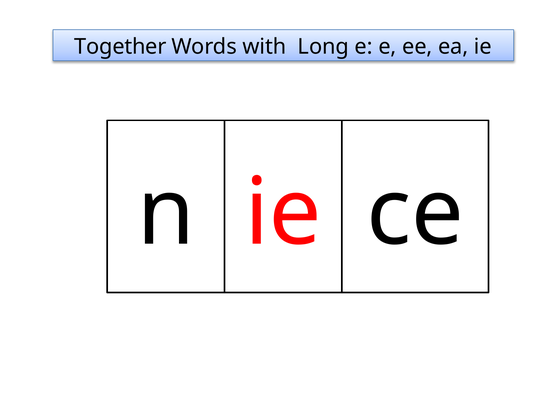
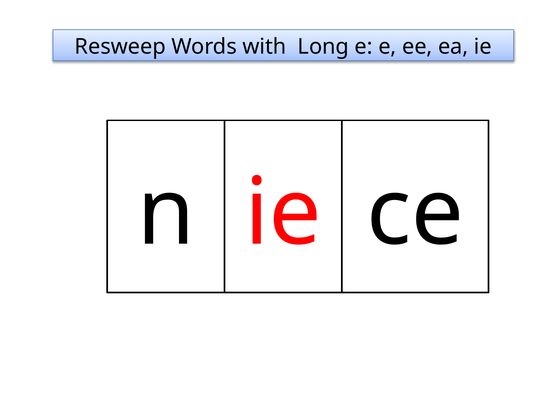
Together: Together -> Resweep (120, 47)
